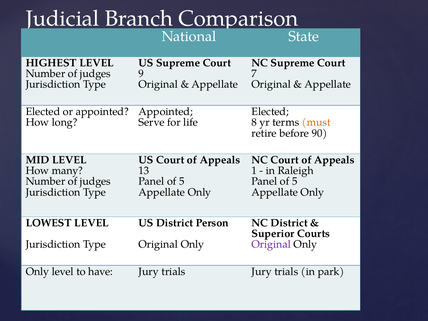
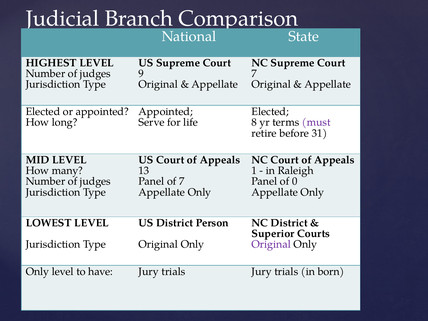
must colour: orange -> purple (316, 122)
90: 90 -> 31 (320, 133)
5: 5 -> 7 (182, 181)
5: 5 -> 0 (295, 181)
park: park -> born (331, 272)
